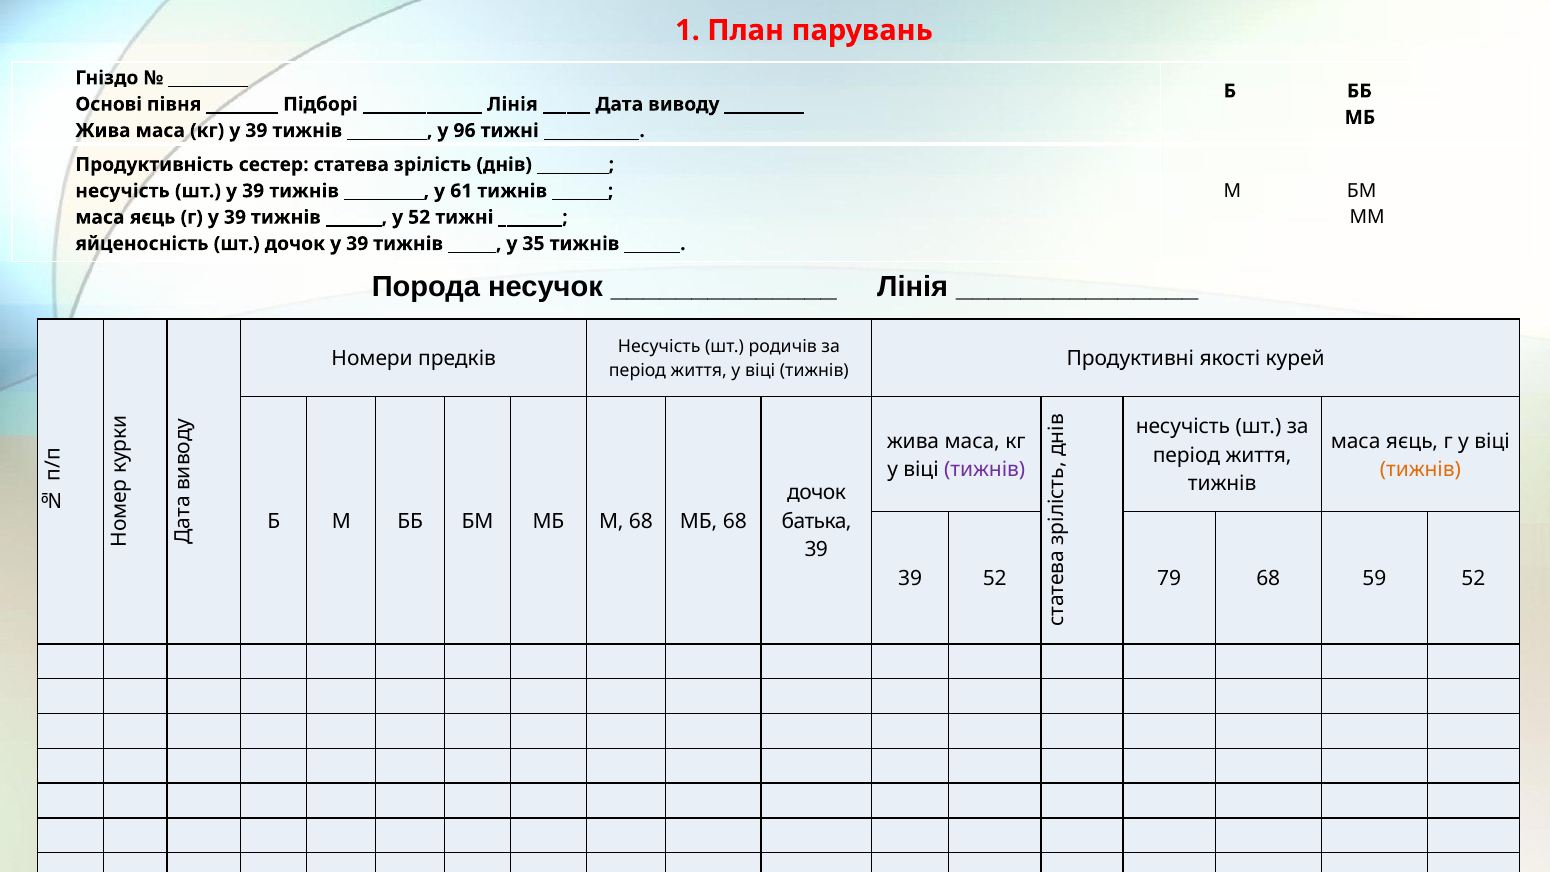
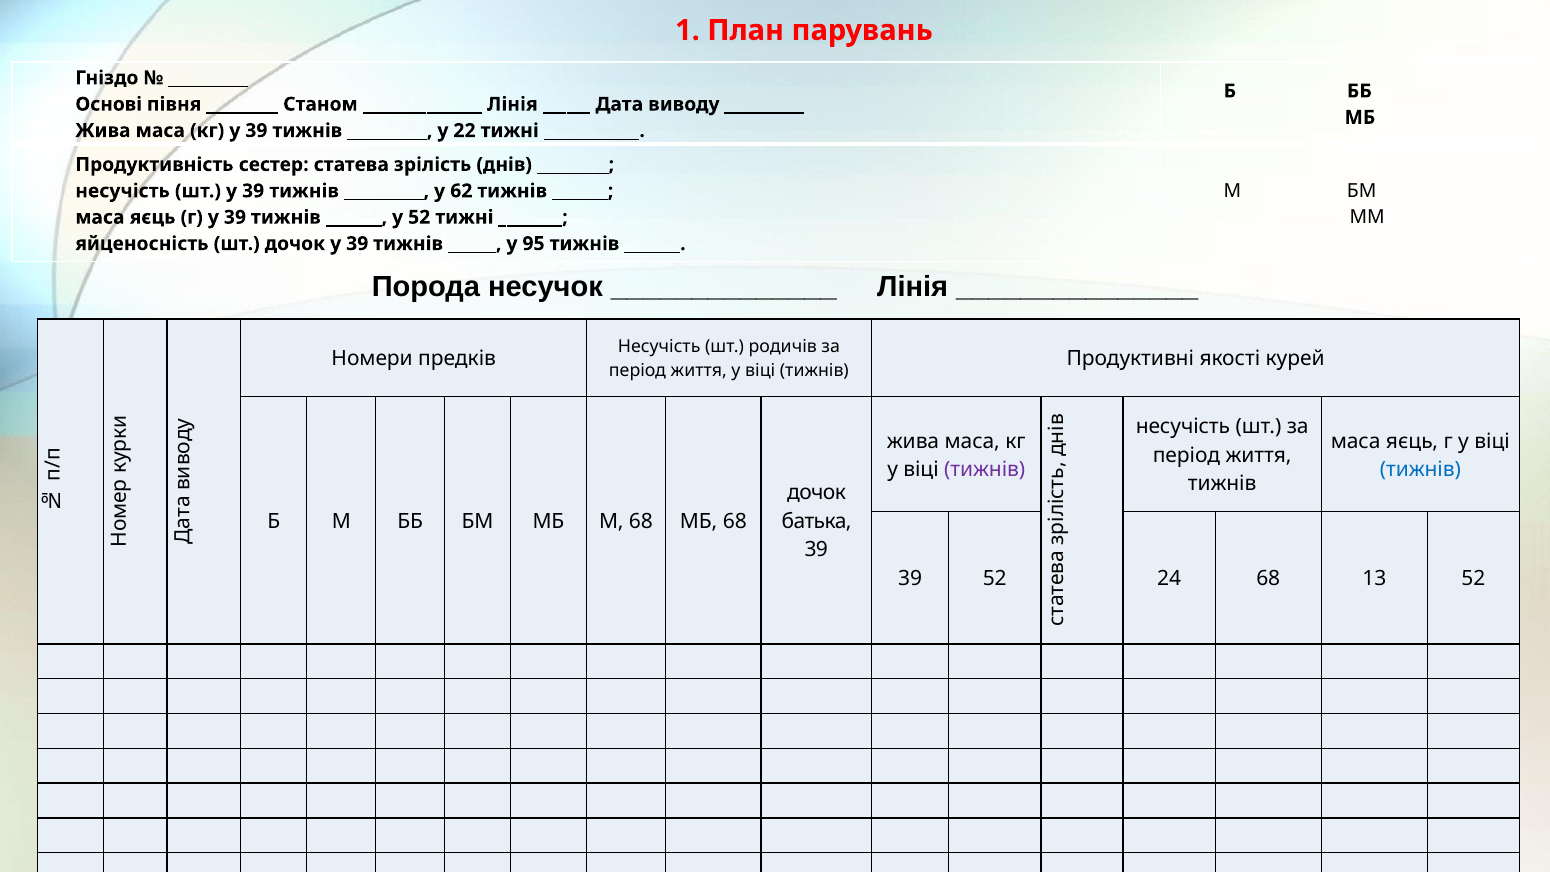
Підборі: Підборі -> Станом (320, 104)
96: 96 -> 22 (465, 131)
61: 61 -> 62 (461, 191)
35: 35 -> 95 (534, 244)
тижнів colour: orange -> blue (1420, 470)
79: 79 -> 24 (1169, 579)
59: 59 -> 13 (1374, 579)
